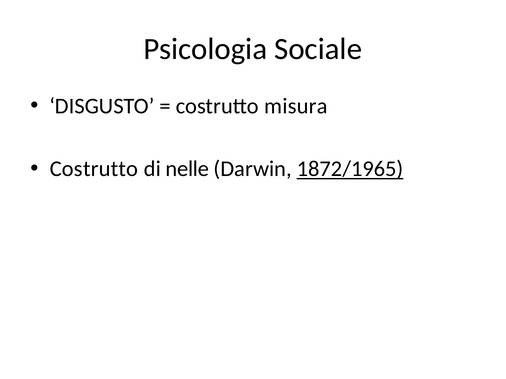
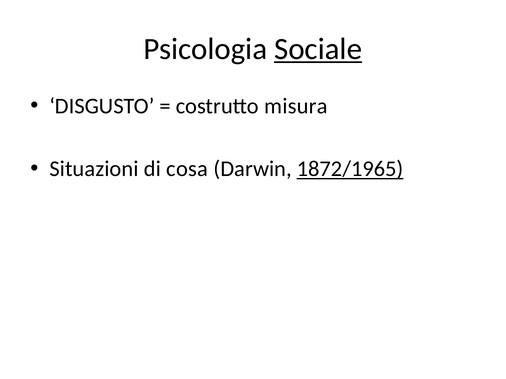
Sociale underline: none -> present (318, 49)
Costrutto: Costrutto -> Situazioni (94, 169)
nelle: nelle -> cosa (187, 169)
